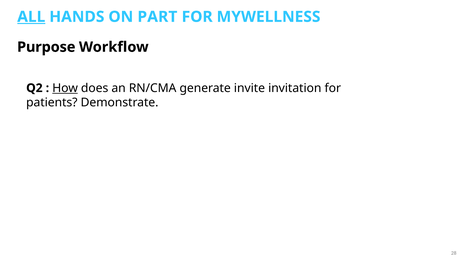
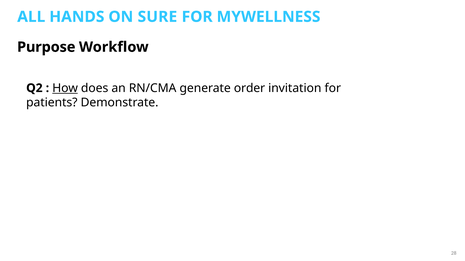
ALL underline: present -> none (31, 17)
PART: PART -> SURE (157, 17)
invite: invite -> order (250, 88)
